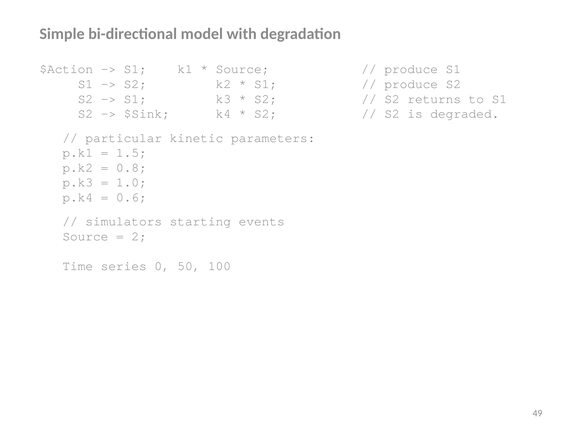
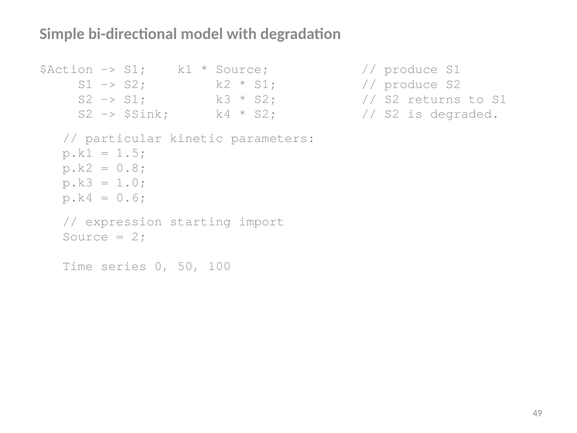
simulators: simulators -> expression (124, 221)
events: events -> import (262, 221)
